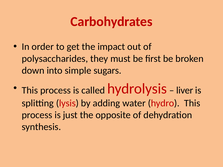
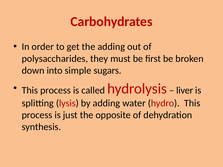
the impact: impact -> adding (111, 47)
